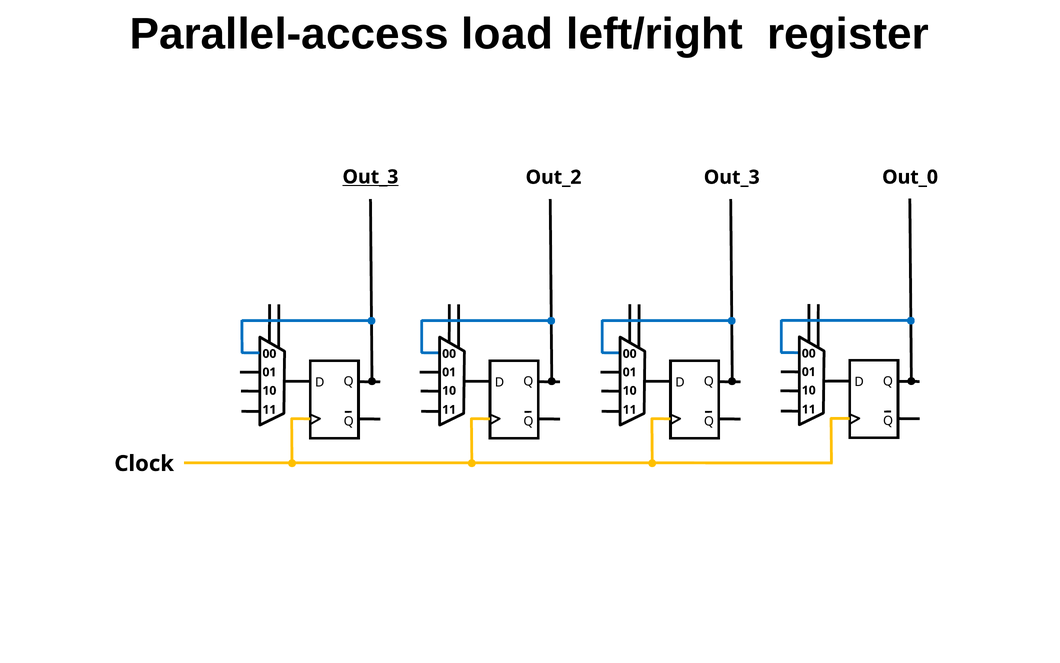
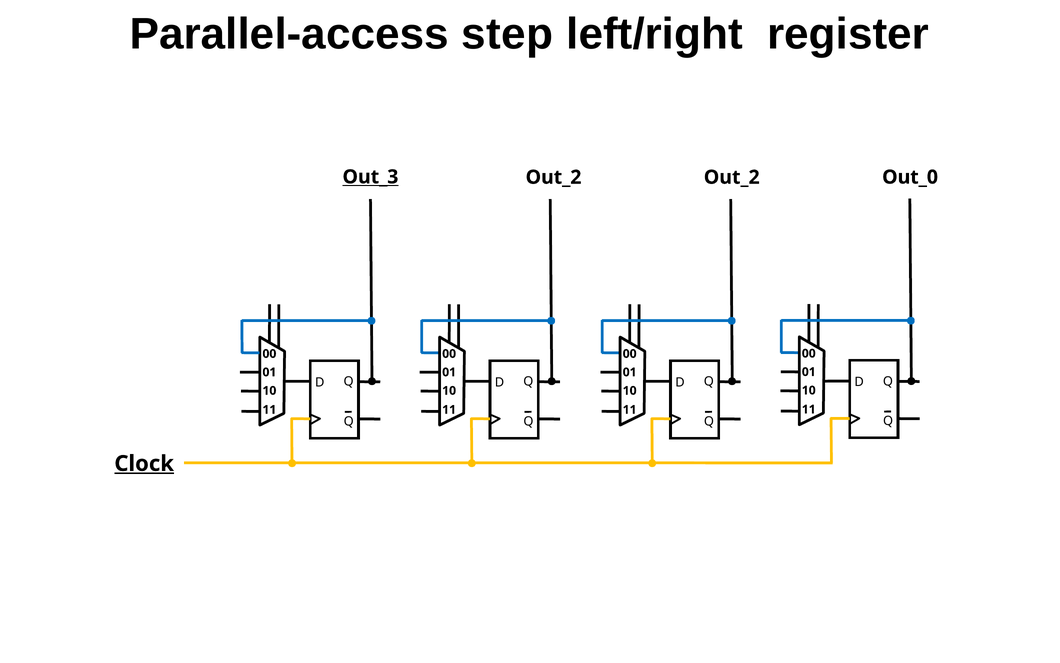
load: load -> step (507, 34)
Out_2 Out_3: Out_3 -> Out_2 (732, 177)
Clock underline: none -> present (144, 463)
